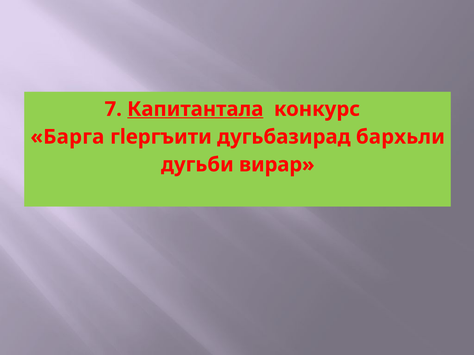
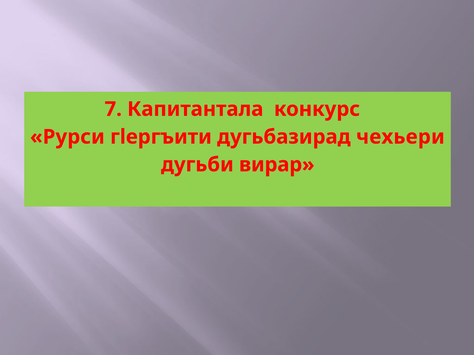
Капитантала underline: present -> none (195, 109)
Барга: Барга -> Рурси (67, 137)
бархьли: бархьли -> чехьери (400, 137)
